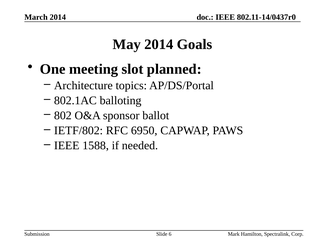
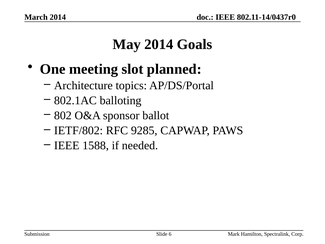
6950: 6950 -> 9285 (144, 130)
